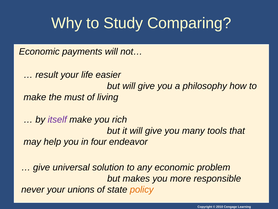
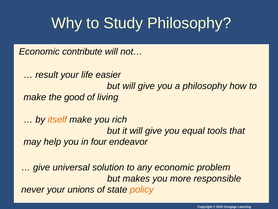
Study Comparing: Comparing -> Philosophy (189, 23)
payments: payments -> contribute (82, 52)
must: must -> good (74, 97)
itself colour: purple -> orange (57, 119)
many: many -> equal (193, 130)
